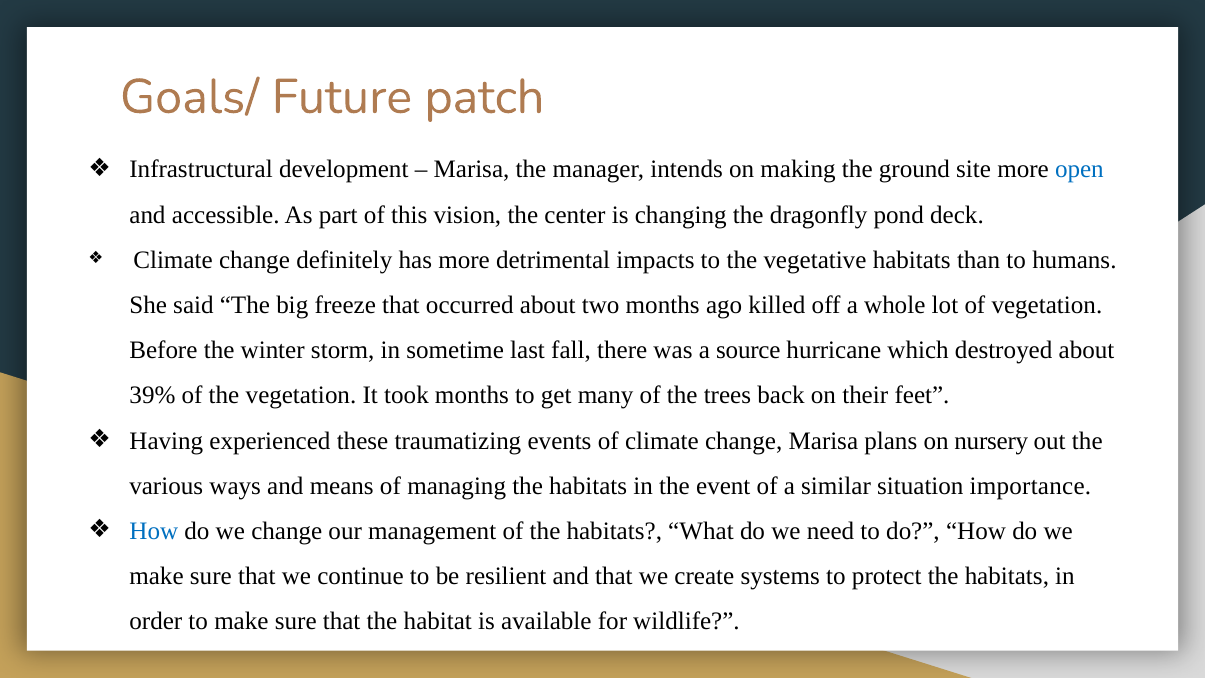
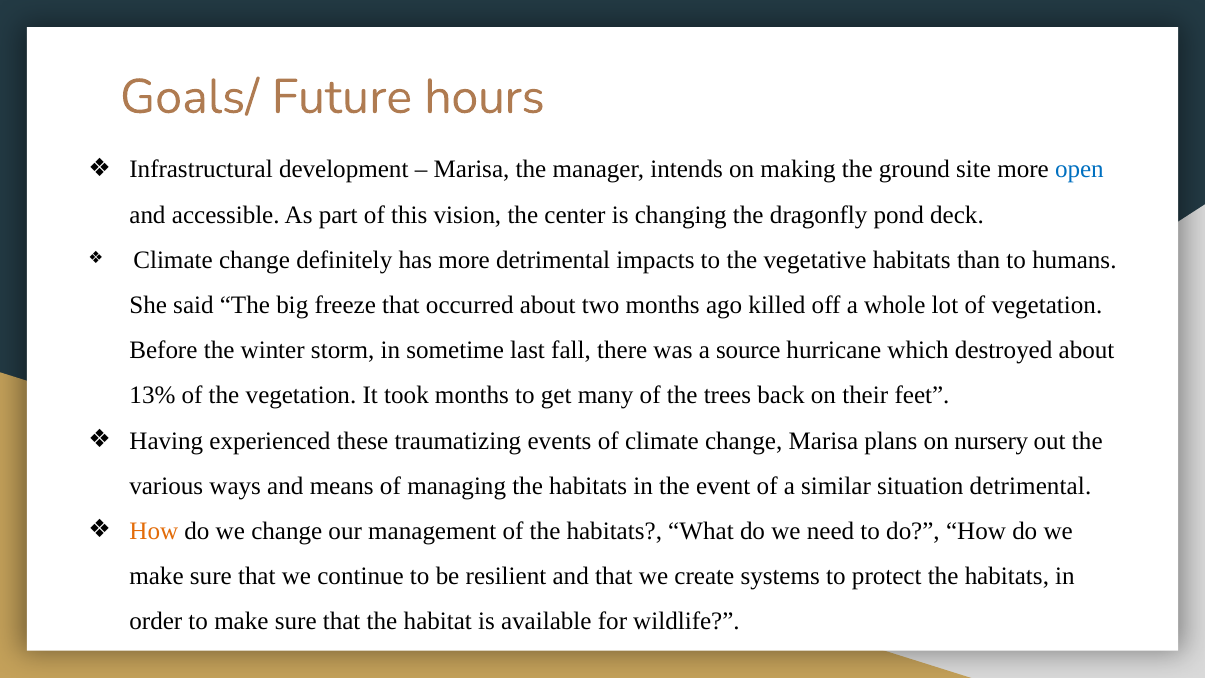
patch: patch -> hours (485, 97)
39%: 39% -> 13% (152, 395)
situation importance: importance -> detrimental (1030, 486)
How colour: blue -> orange (154, 531)
